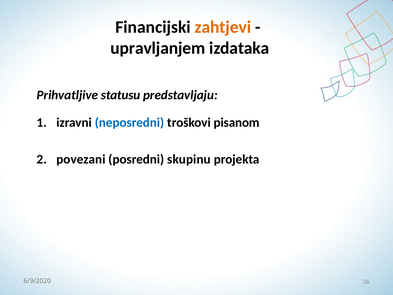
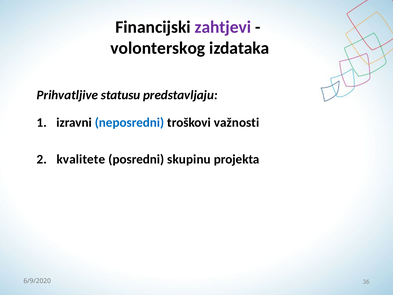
zahtjevi colour: orange -> purple (223, 27)
upravljanjem: upravljanjem -> volonterskog (158, 48)
pisanom: pisanom -> važnosti (237, 122)
povezani: povezani -> kvalitete (81, 159)
